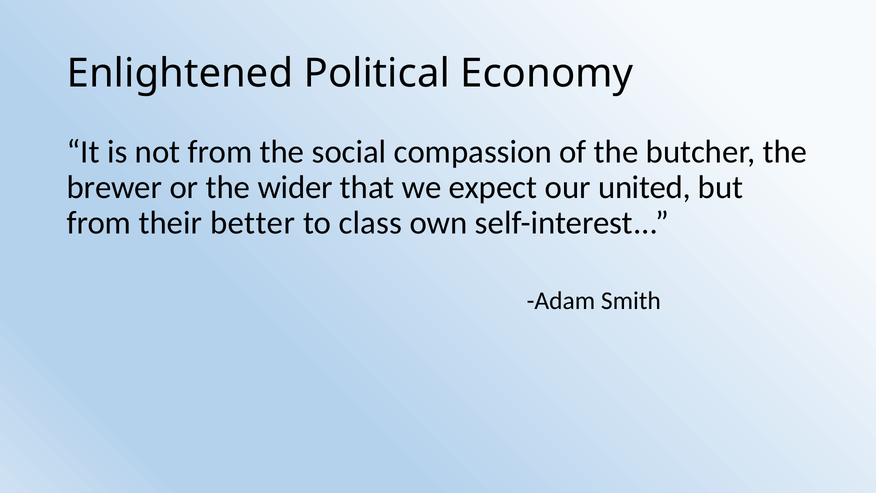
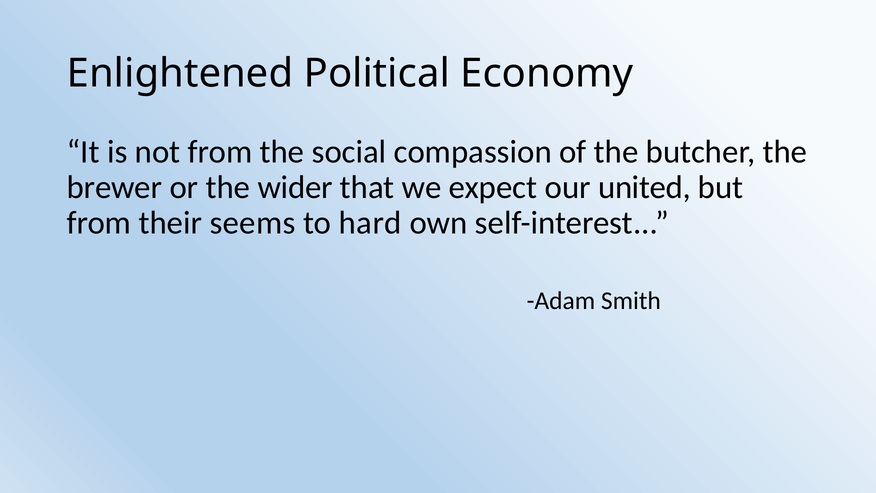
better: better -> seems (253, 223)
class: class -> hard (370, 223)
